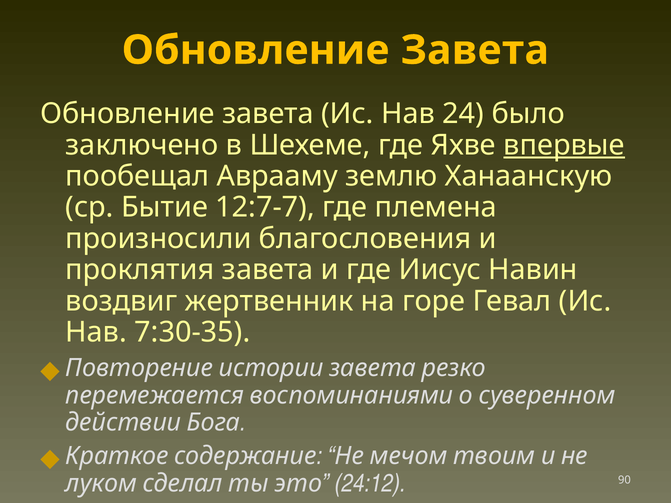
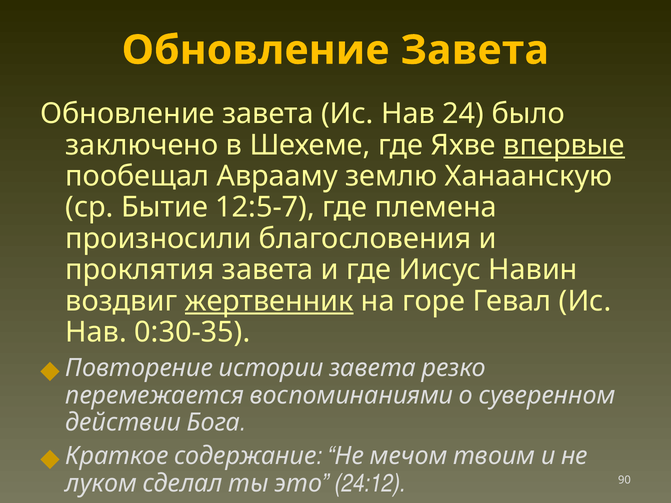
12:7-7: 12:7-7 -> 12:5-7 (265, 208)
жертвенник underline: none -> present (269, 301)
7:30-35: 7:30-35 -> 0:30-35 (192, 332)
